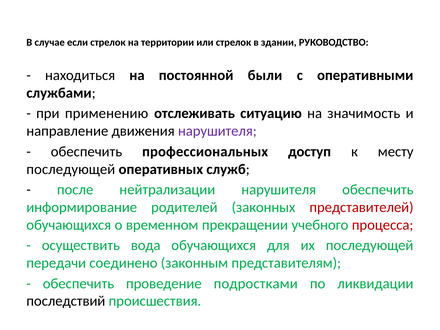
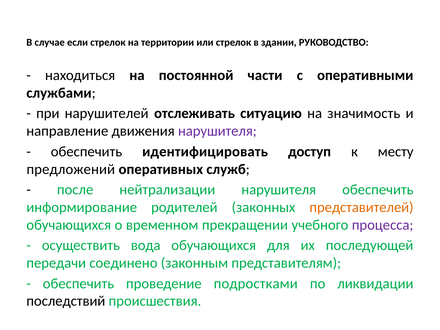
были: были -> части (265, 75)
применению: применению -> нарушителей (107, 113)
профессиональных: профессиональных -> идентифицировать (205, 152)
последующей: последующей -> предложений (71, 169)
представителей colour: red -> orange (362, 207)
процесса colour: red -> purple (383, 225)
